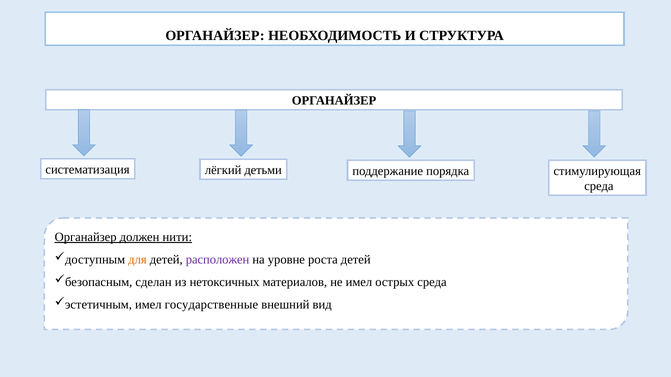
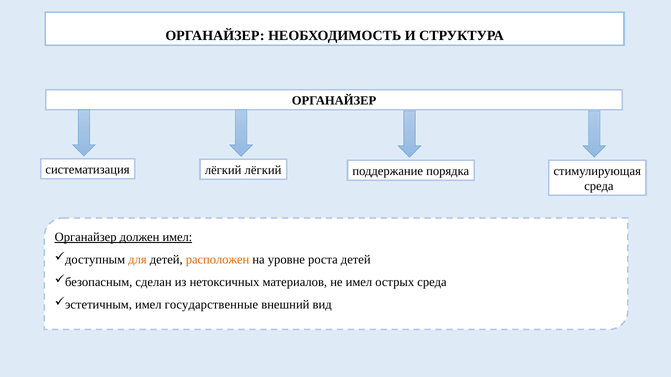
лёгкий детьми: детьми -> лёгкий (263, 170)
должен нити: нити -> имел (177, 237)
расположен colour: purple -> orange (218, 260)
